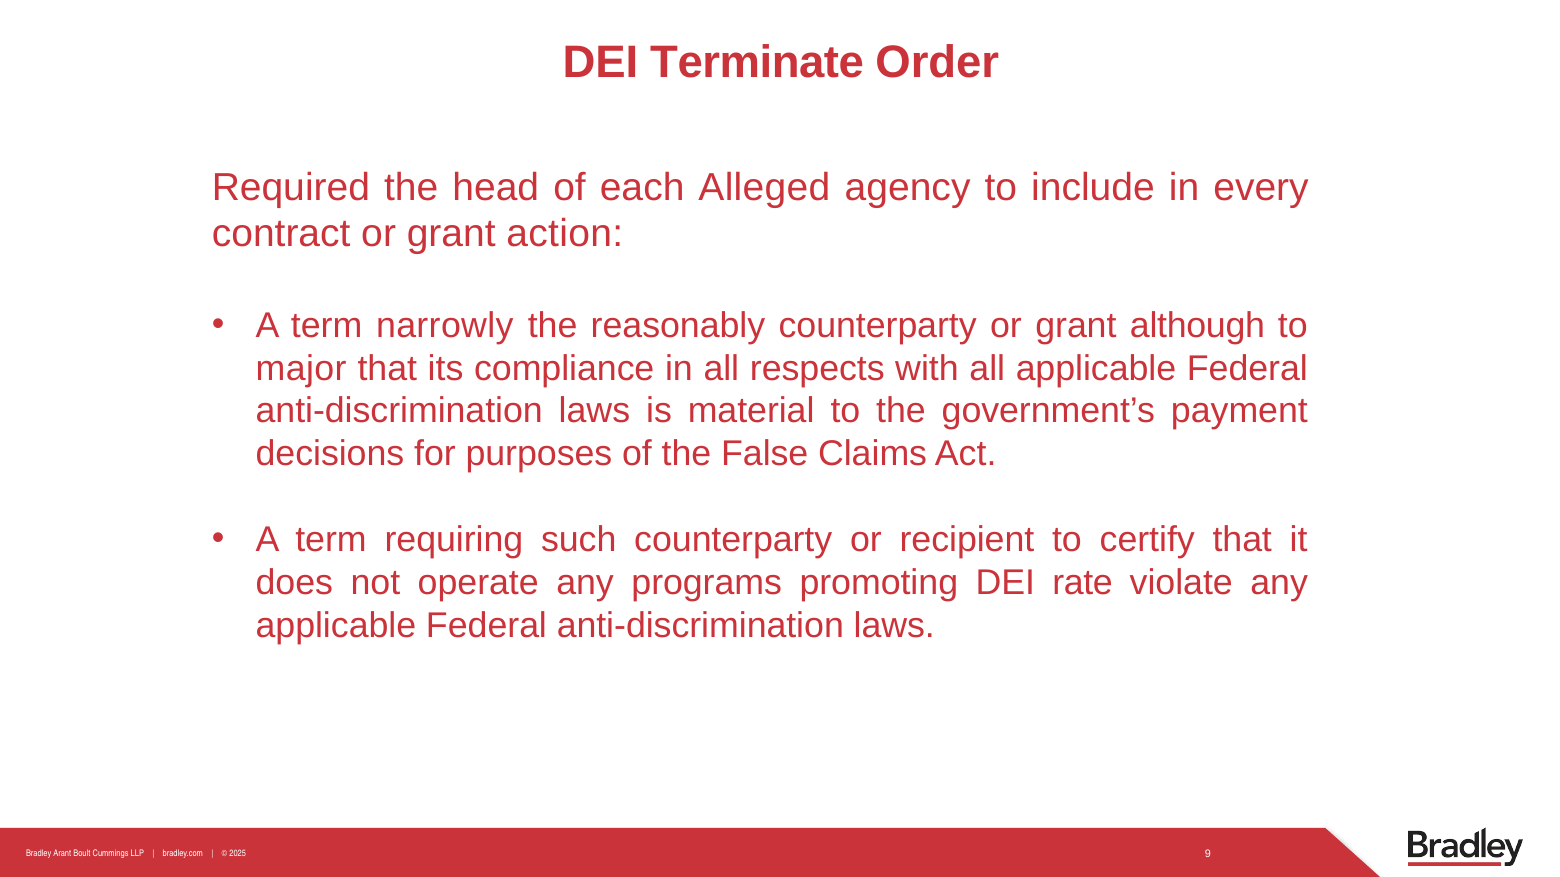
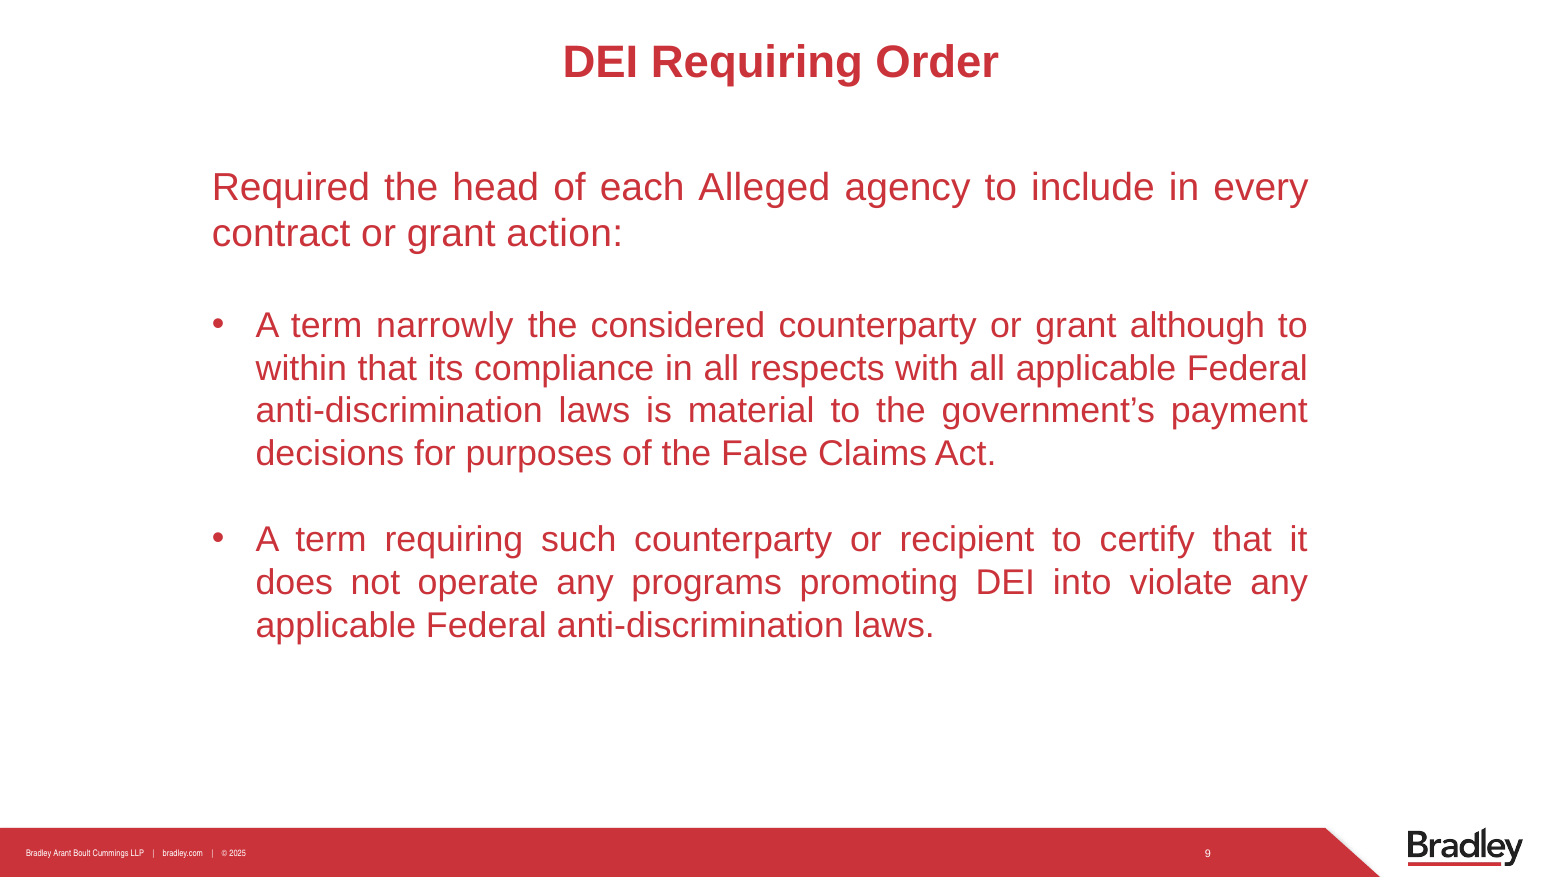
DEI Terminate: Terminate -> Requiring (757, 63)
reasonably: reasonably -> considered (678, 326)
major: major -> within (301, 368)
rate: rate -> into (1082, 583)
